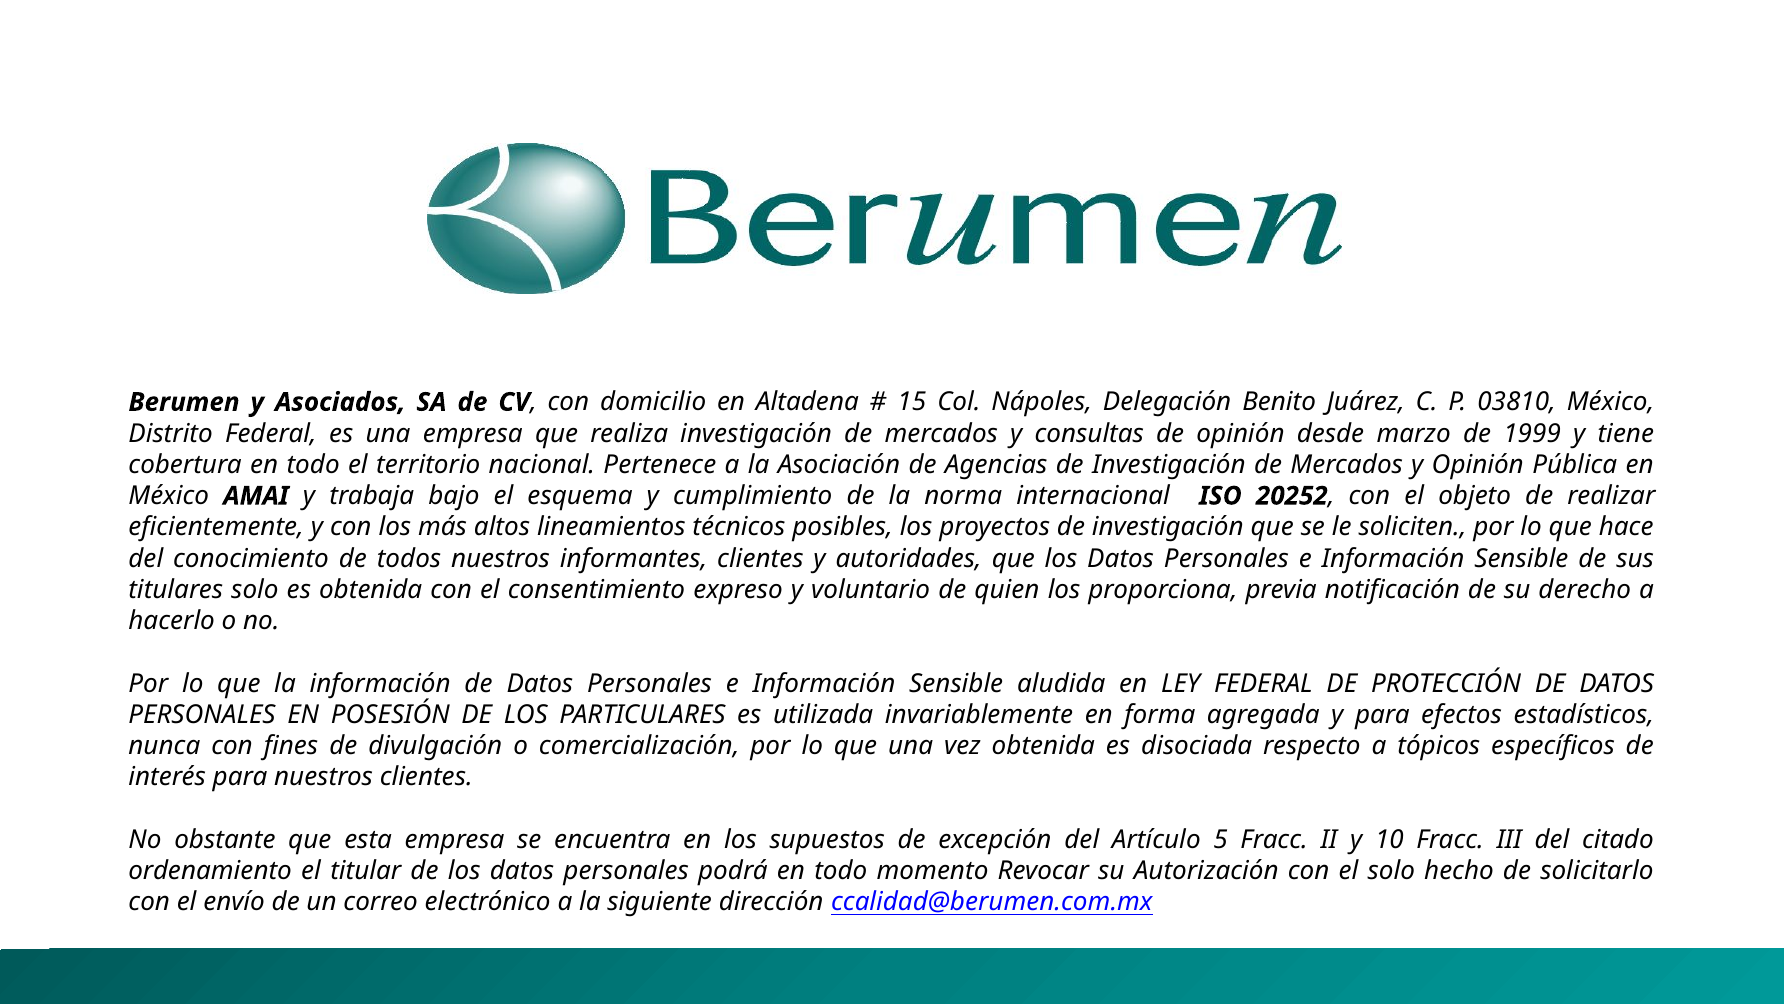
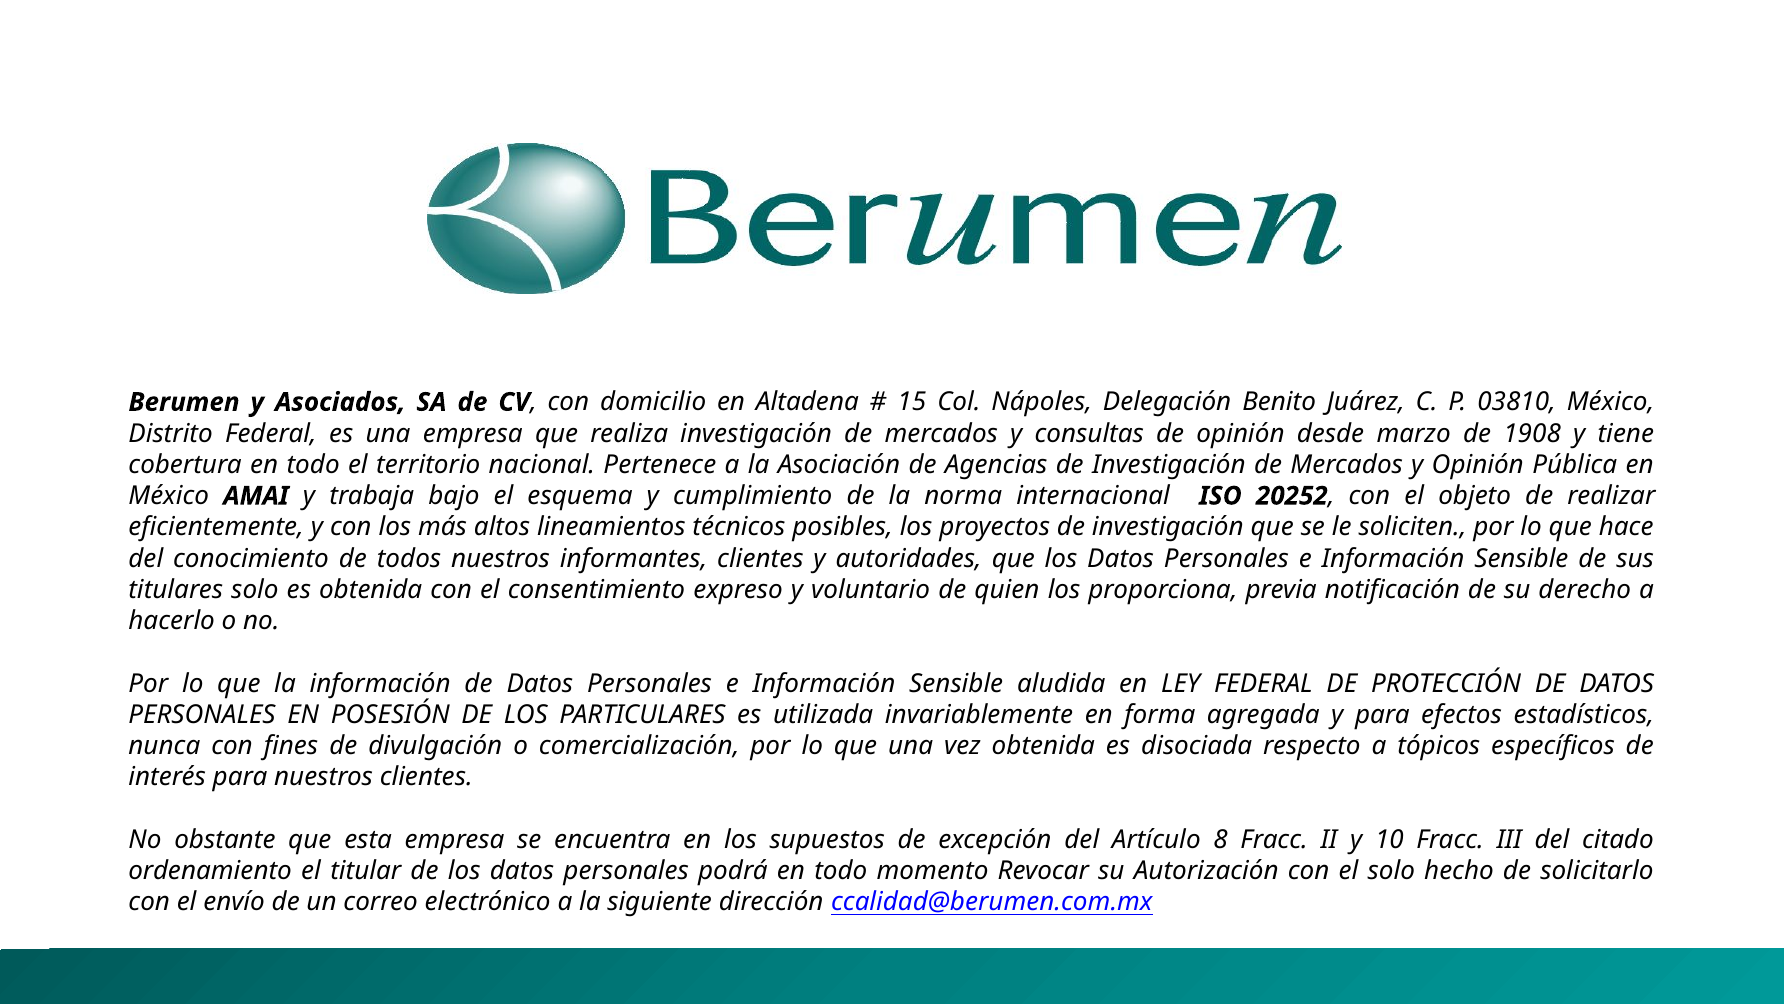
1999: 1999 -> 1908 (1532, 433)
5: 5 -> 8 (1221, 839)
